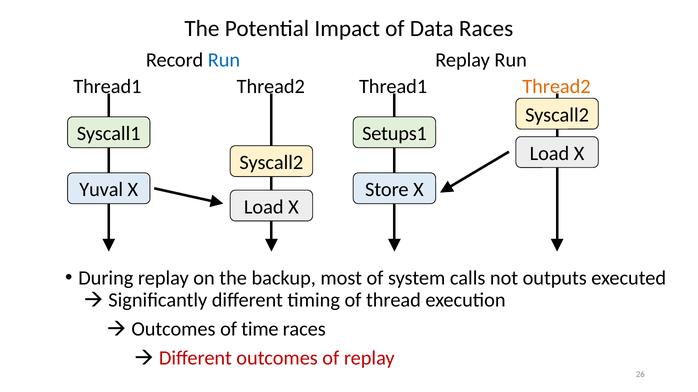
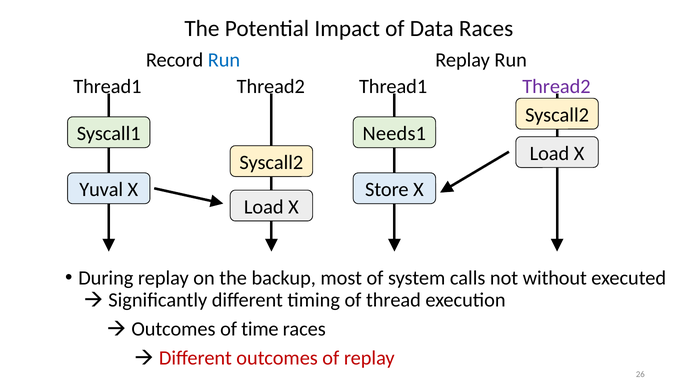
Thread2 colour: orange -> purple (556, 87)
Setups1: Setups1 -> Needs1 (394, 134)
outputs: outputs -> without (555, 278)
